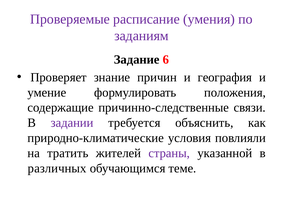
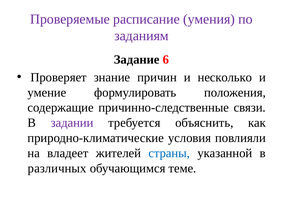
география: география -> несколько (225, 77)
тратить: тратить -> владеет (68, 153)
страны colour: purple -> blue (169, 153)
